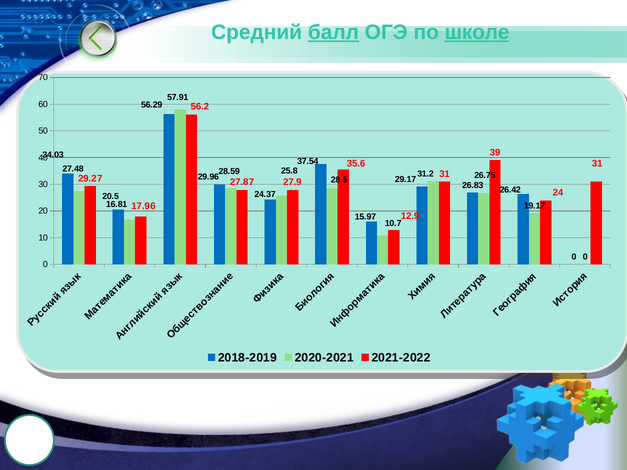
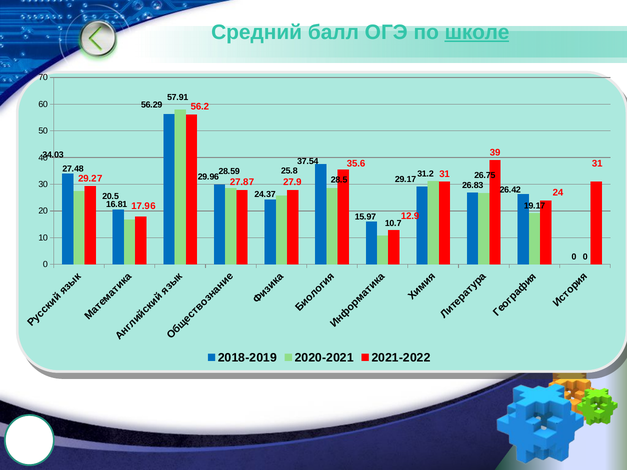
балл underline: present -> none (333, 32)
